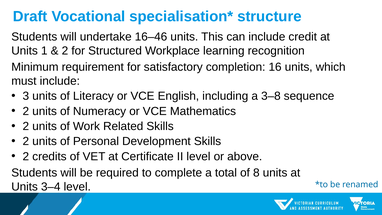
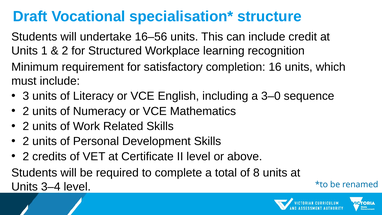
16–46: 16–46 -> 16–56 (151, 37)
3–8: 3–8 -> 3–0 (271, 96)
